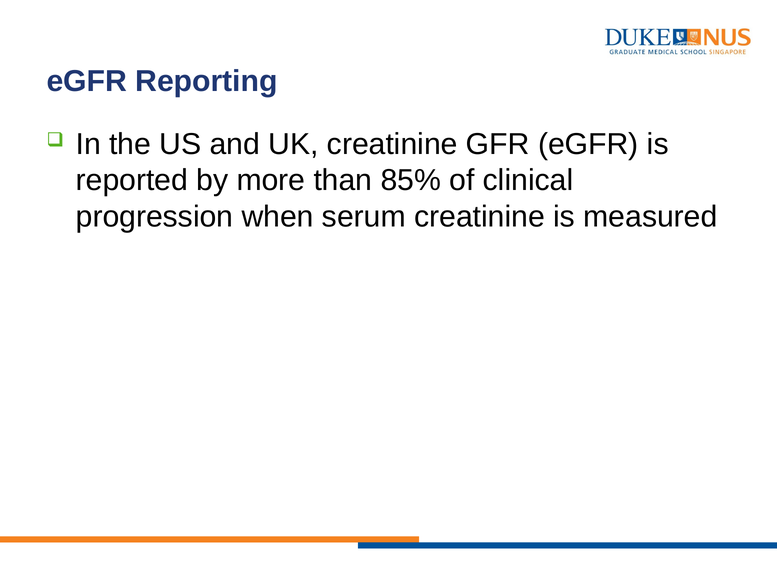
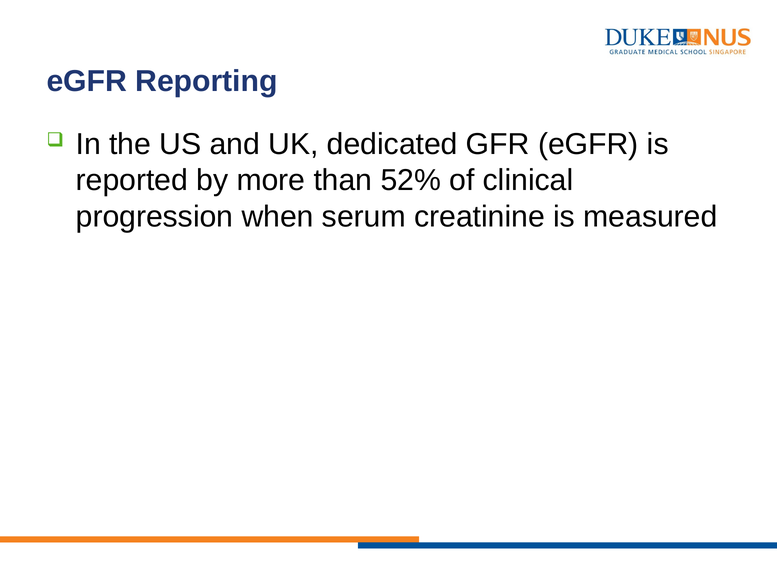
UK creatinine: creatinine -> dedicated (392, 144)
85%: 85% -> 52% (411, 180)
